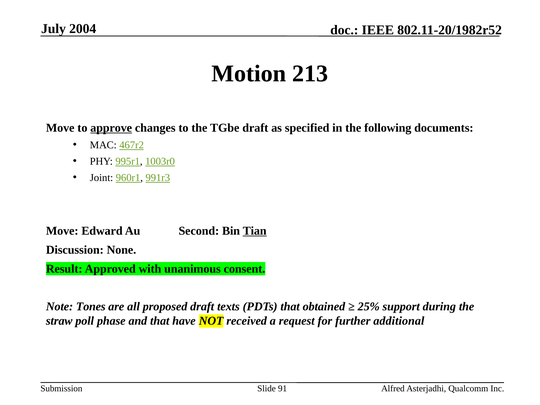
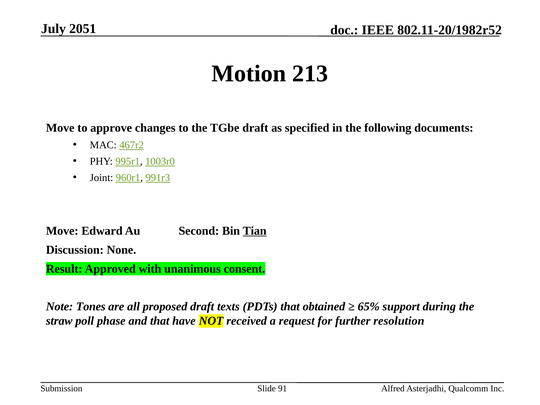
2004: 2004 -> 2051 (83, 29)
approve underline: present -> none (111, 128)
25%: 25% -> 65% (369, 307)
additional: additional -> resolution (399, 321)
